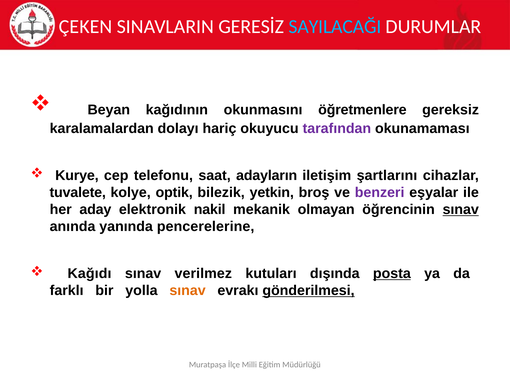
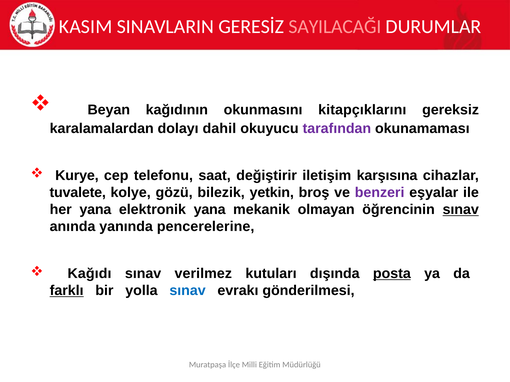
ÇEKEN: ÇEKEN -> KASIM (86, 27)
SAYILACAĞI colour: light blue -> pink (335, 27)
öğretmenlere: öğretmenlere -> kitapçıklarını (362, 110)
hariç: hariç -> dahil (219, 129)
adayların: adayların -> değiştirir (267, 176)
şartlarını: şartlarını -> karşısına (387, 176)
optik: optik -> gözü (174, 193)
her aday: aday -> yana (95, 210)
elektronik nakil: nakil -> yana (210, 210)
farklı underline: none -> present (67, 291)
sınav colour: orange -> blue (188, 291)
gönderilmesi underline: present -> none (309, 291)
